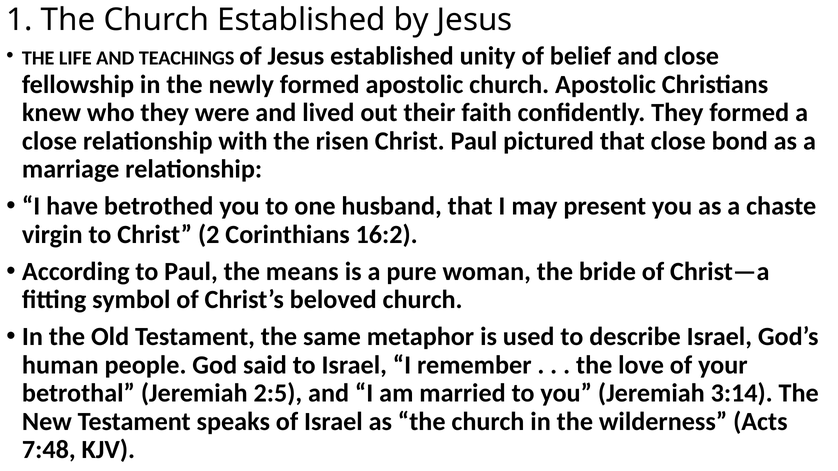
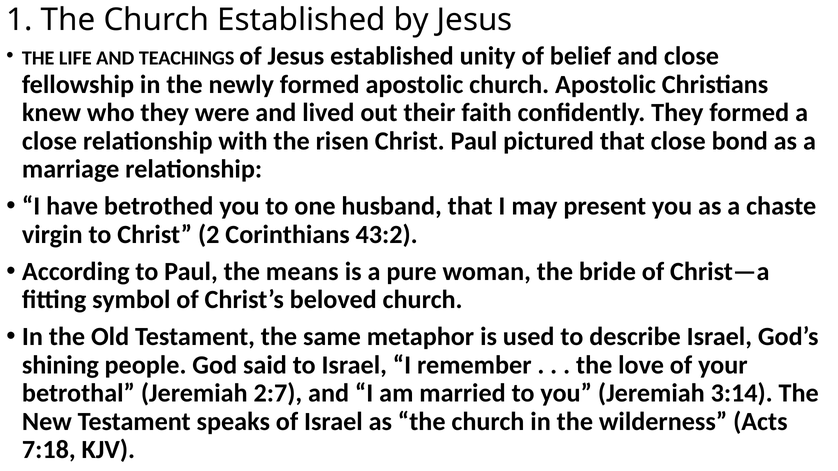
16:2: 16:2 -> 43:2 (387, 235)
human: human -> shining (60, 365)
2:5: 2:5 -> 2:7 (278, 394)
7:48: 7:48 -> 7:18 (49, 450)
